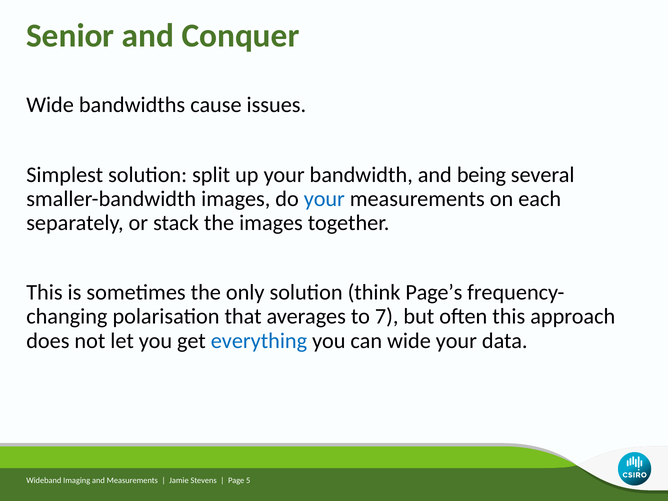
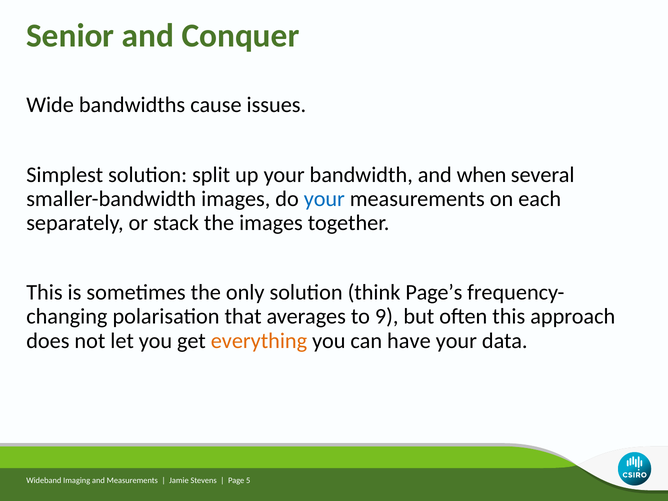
being: being -> when (481, 175)
7: 7 -> 9 (387, 317)
everything colour: blue -> orange (259, 341)
can wide: wide -> have (409, 341)
